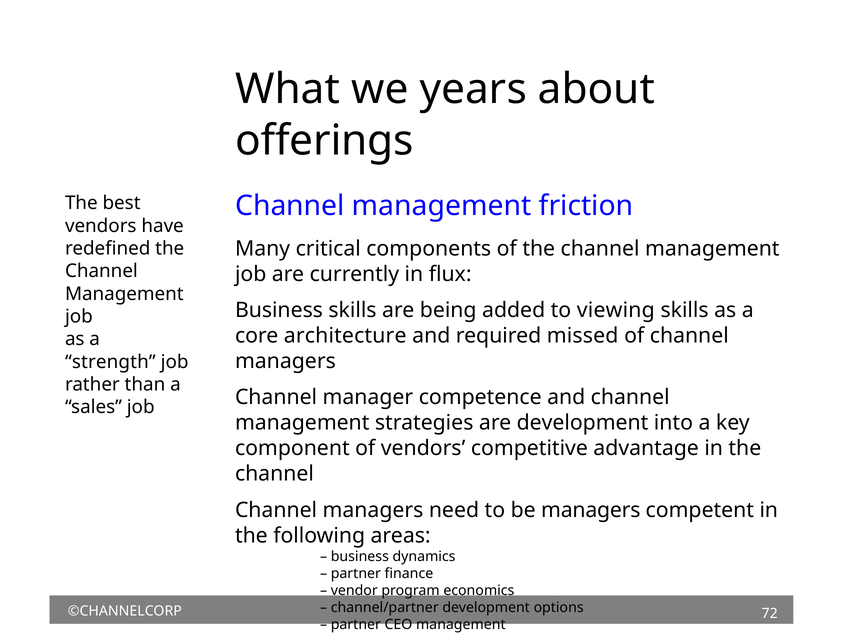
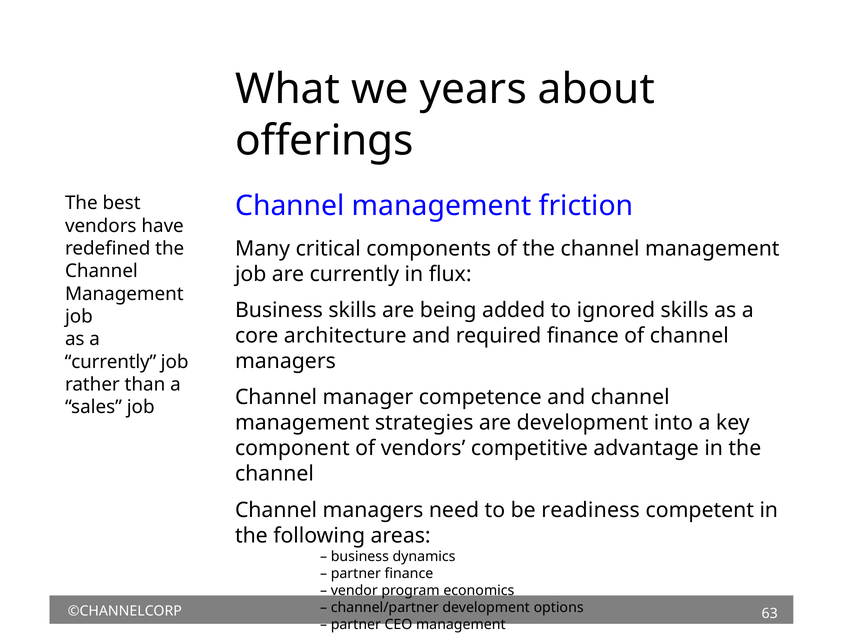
viewing: viewing -> ignored (616, 310)
required missed: missed -> finance (583, 335)
strength: strength -> currently (111, 362)
be managers: managers -> readiness (591, 510)
72: 72 -> 63 (770, 613)
